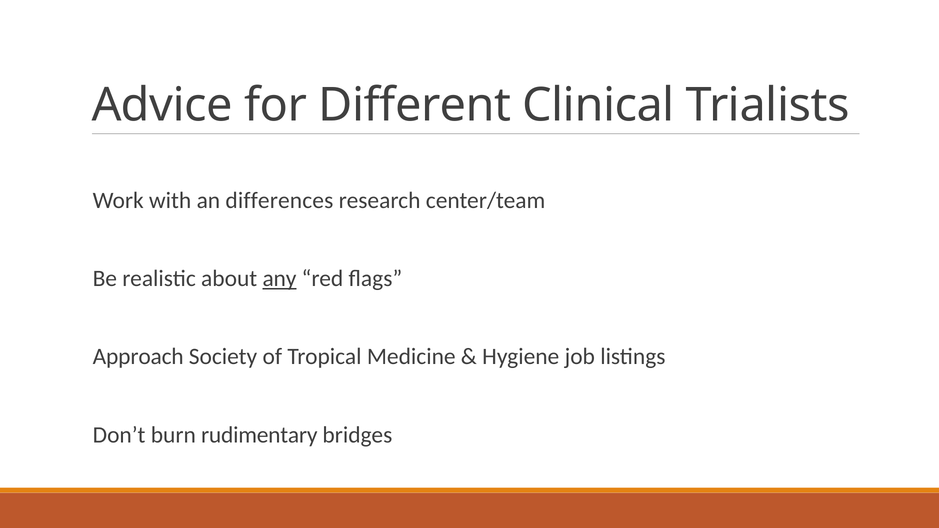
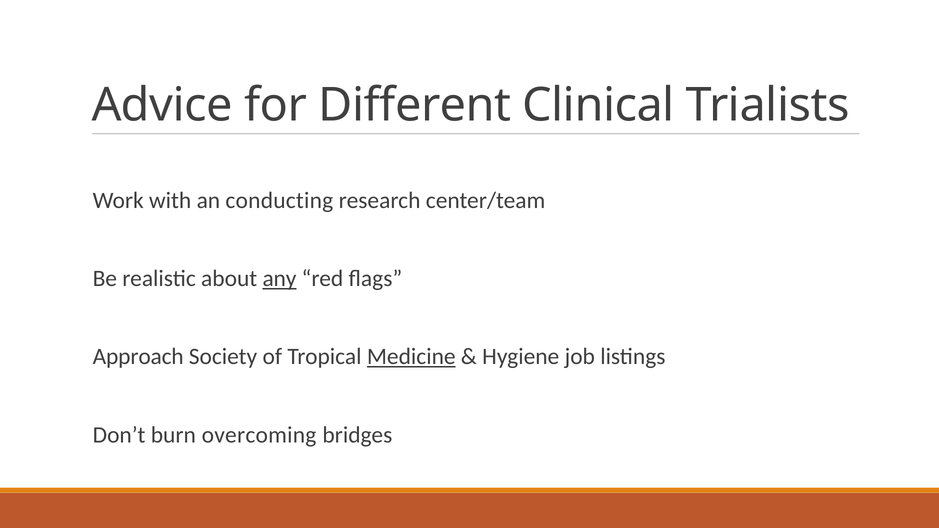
differences: differences -> conducting (279, 201)
Medicine underline: none -> present (411, 357)
rudimentary: rudimentary -> overcoming (259, 435)
